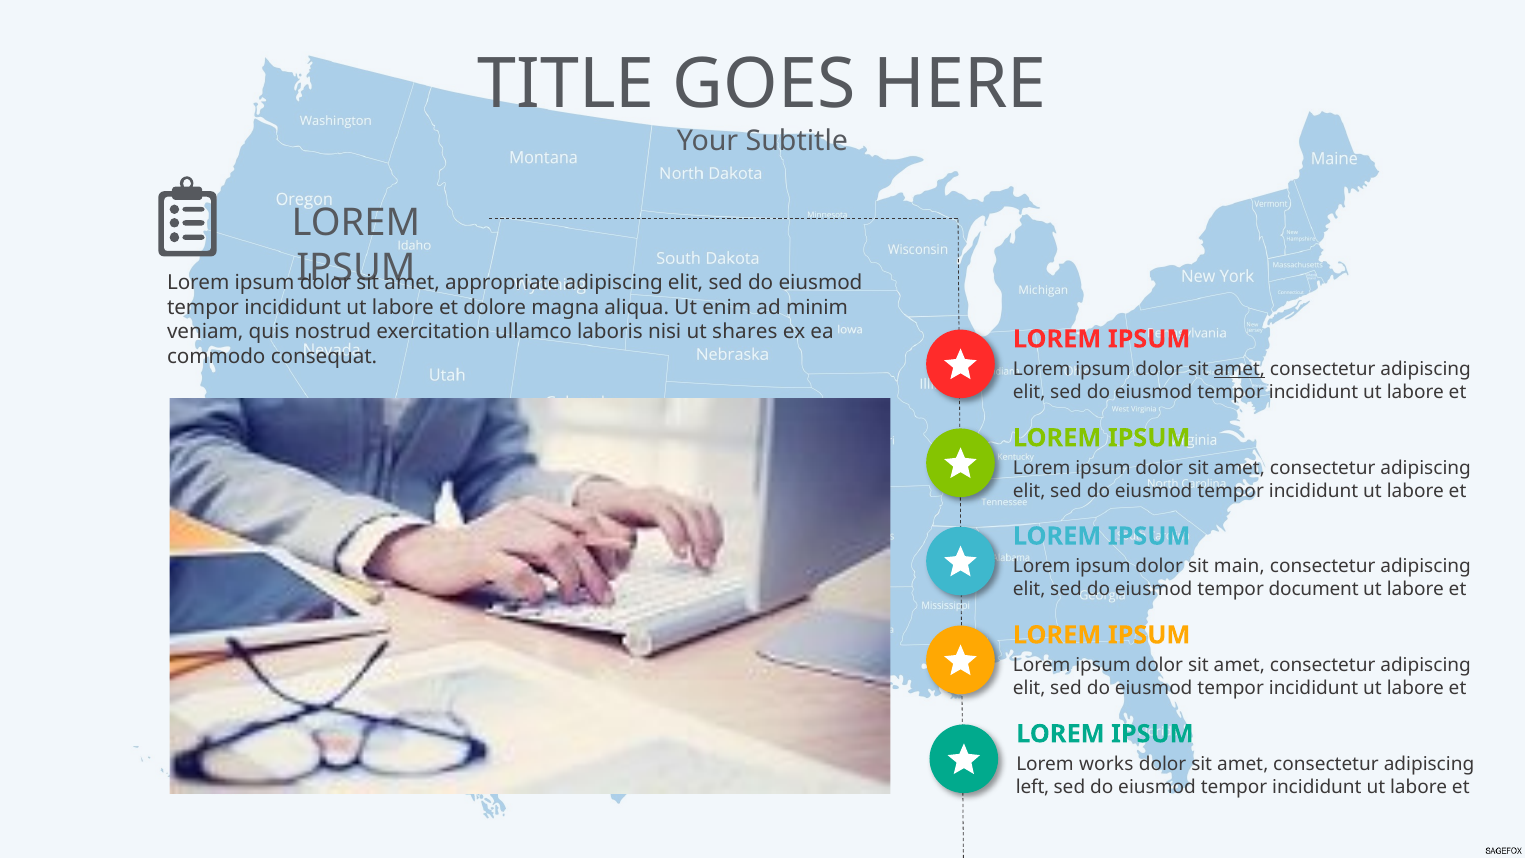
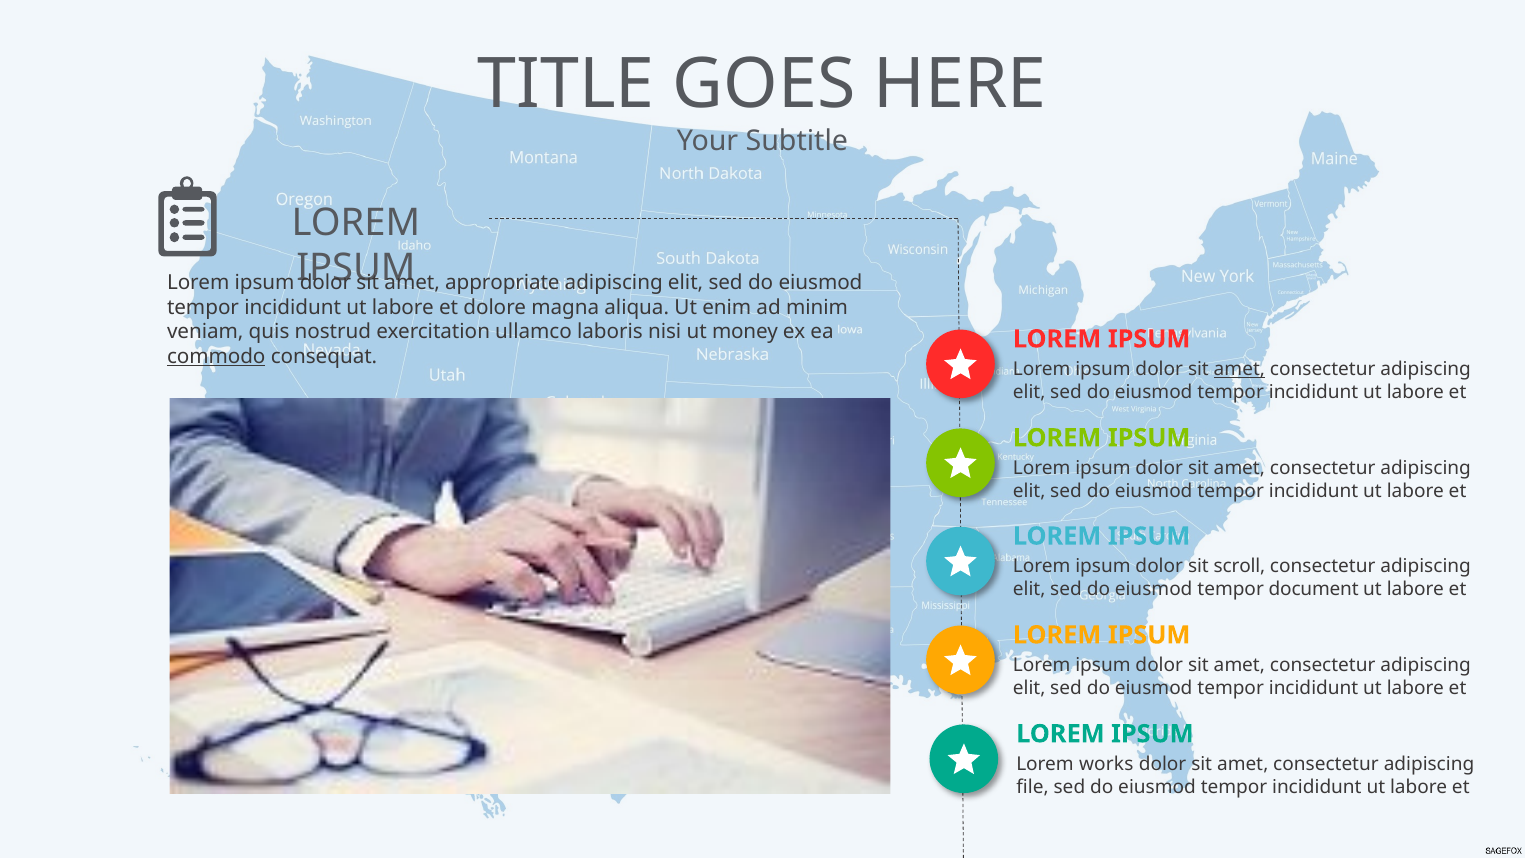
shares: shares -> money (745, 332)
commodo underline: none -> present (216, 357)
main: main -> scroll (1239, 566)
left: left -> file (1032, 787)
